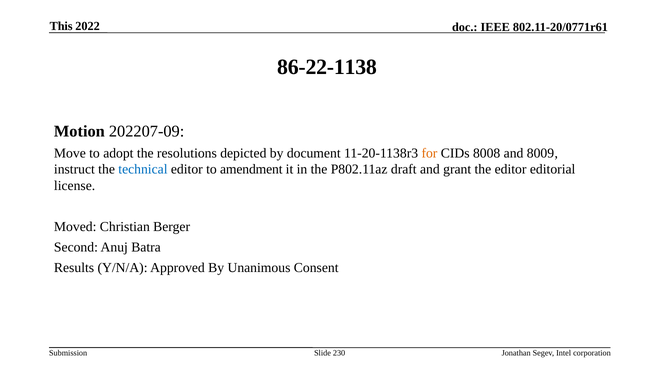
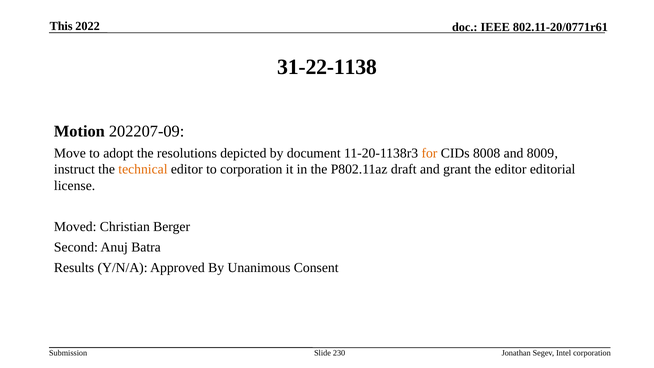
86-22-1138: 86-22-1138 -> 31-22-1138 (327, 67)
technical colour: blue -> orange (143, 169)
to amendment: amendment -> corporation (251, 169)
